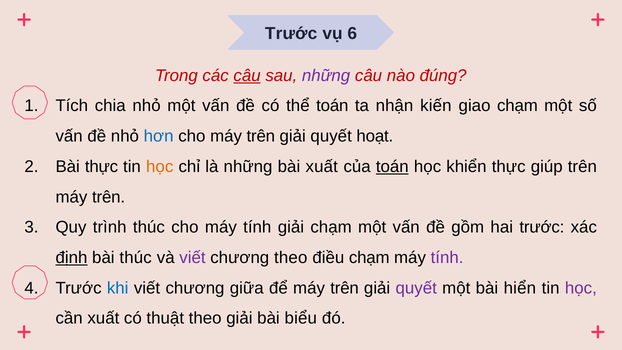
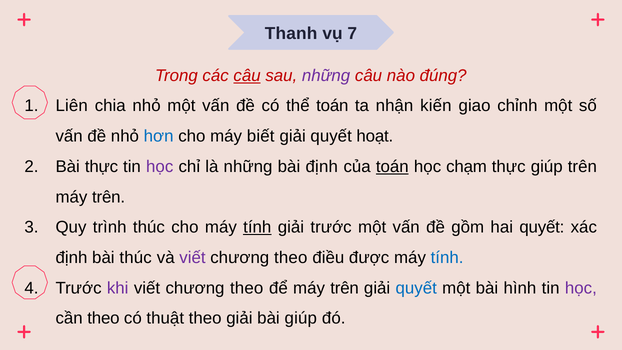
Trước: Trước -> Thanh (291, 34)
6: 6 -> 7 (352, 34)
Tích: Tích -> Liên (72, 106)
giao chạm: chạm -> chỉnh (517, 106)
cho máy trên: trên -> biết (261, 136)
học colour: orange -> purple (160, 167)
bài xuất: xuất -> định (322, 167)
khiển: khiển -> chạm (467, 167)
tính underline: none -> present (257, 227)
giải chạm: chạm -> trước (331, 227)
hai trước: trước -> quyết (542, 227)
định underline: present -> none (71, 258)
điều chạm: chạm -> được (369, 258)
tính colour: purple -> blue (447, 258)
khi colour: blue -> purple (118, 288)
giữa: giữa -> theo (247, 288)
quyết colour: purple -> blue (416, 288)
hiển: hiển -> hình (520, 288)
cần xuất: xuất -> theo (103, 318)
bài biểu: biểu -> giúp (301, 318)
